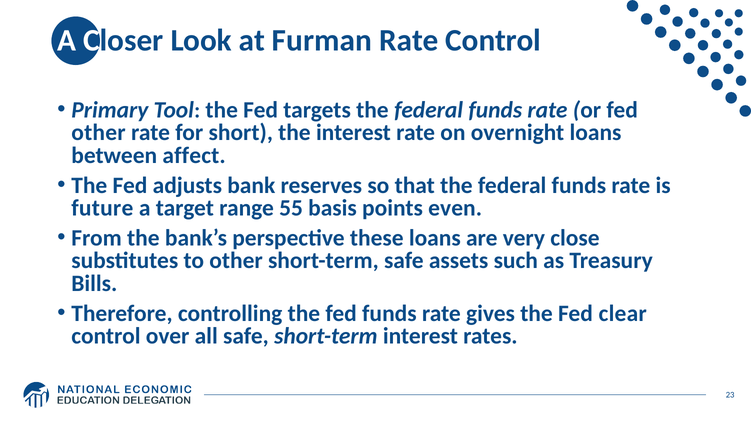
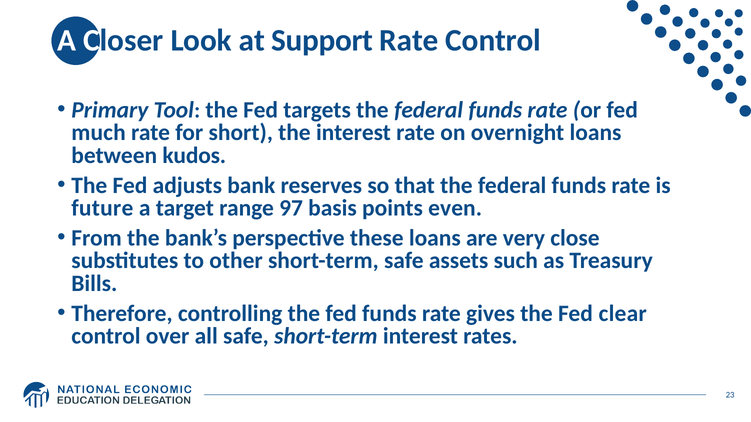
Furman: Furman -> Support (322, 41)
other: other -> much (99, 133)
affect: affect -> kudos (194, 156)
55: 55 -> 97 (291, 208)
